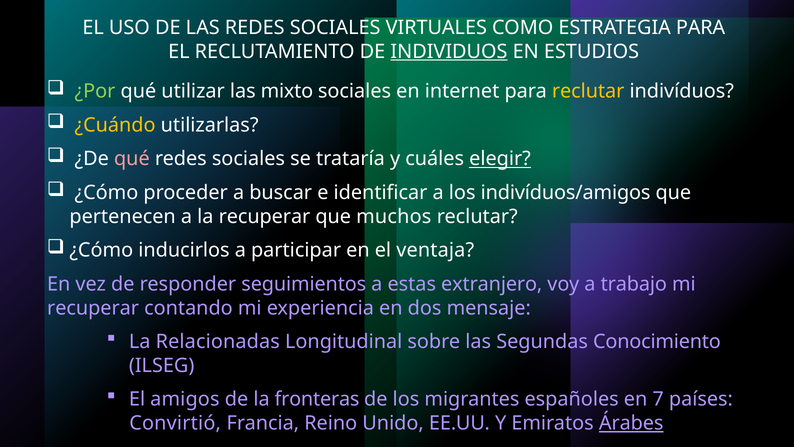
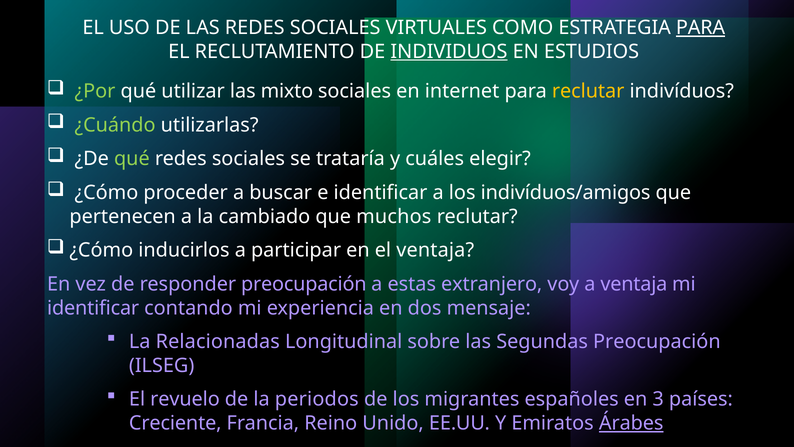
PARA underline: none -> present (701, 28)
¿Cuándo colour: yellow -> light green (115, 125)
qué colour: pink -> light green (132, 159)
elegir underline: present -> none (500, 159)
la recuperar: recuperar -> cambiado (264, 216)
responder seguimientos: seguimientos -> preocupación (304, 284)
a trabajo: trabajo -> ventaja (634, 284)
recuperar: recuperar -> identificar (93, 308)
Segundas Conocimiento: Conocimiento -> Preocupación (657, 341)
amigos: amigos -> revuelo (185, 399)
fronteras: fronteras -> periodos (317, 399)
7: 7 -> 3 (658, 399)
Convirtió: Convirtió -> Creciente (175, 423)
